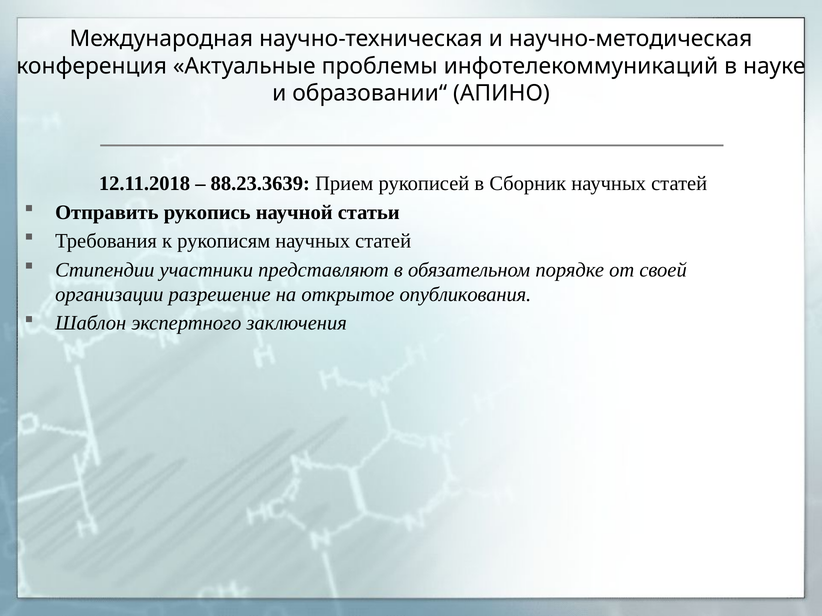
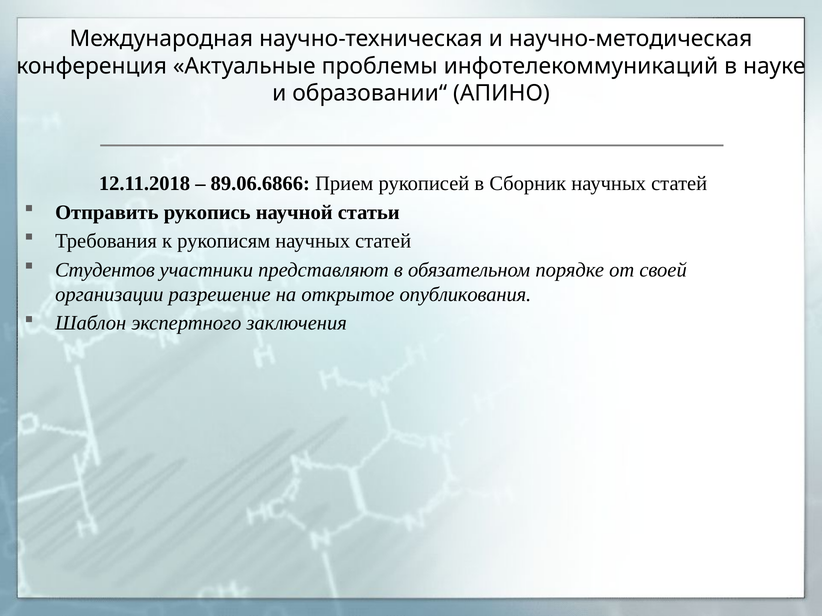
88.23.3639: 88.23.3639 -> 89.06.6866 (260, 184)
Стипендии: Стипендии -> Студентов (105, 270)
